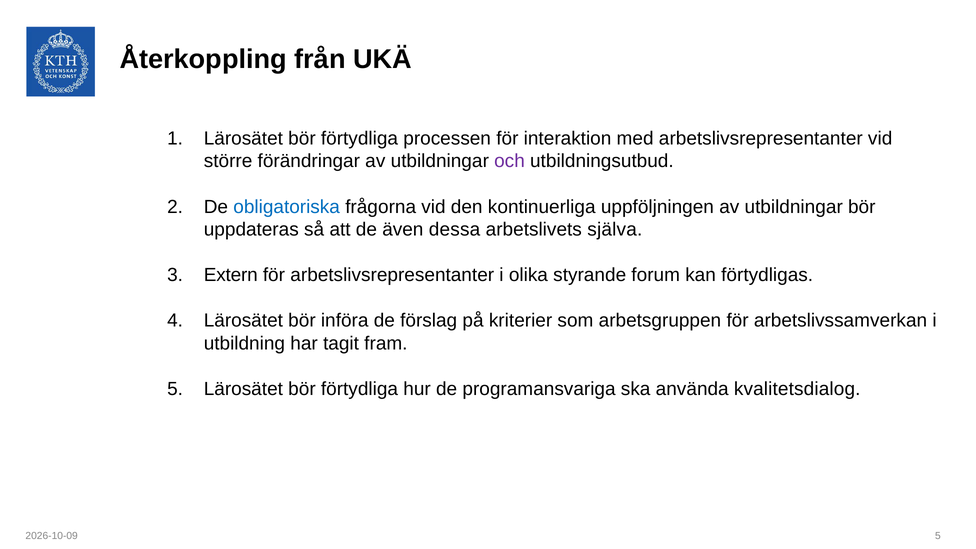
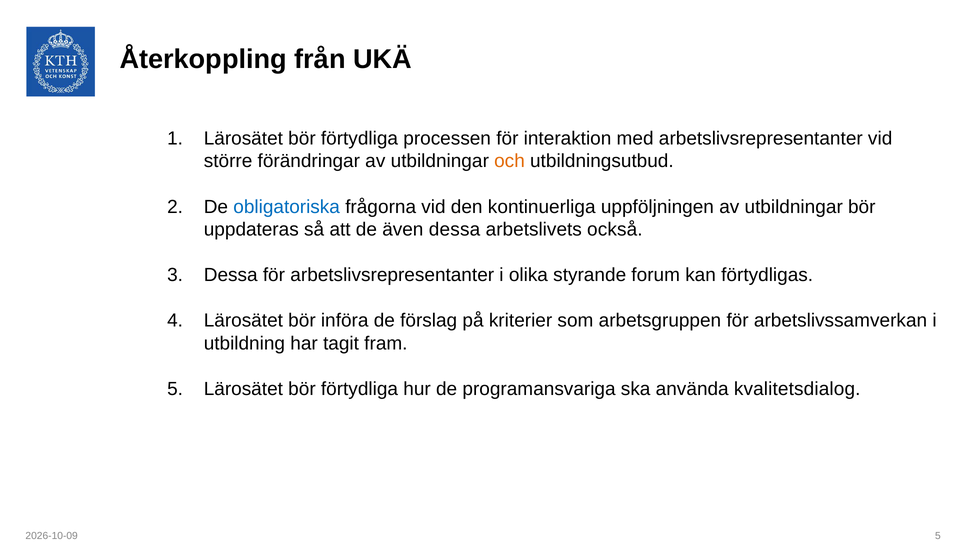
och colour: purple -> orange (509, 161)
själva: själva -> också (615, 230)
Extern: Extern -> Dessa (231, 275)
